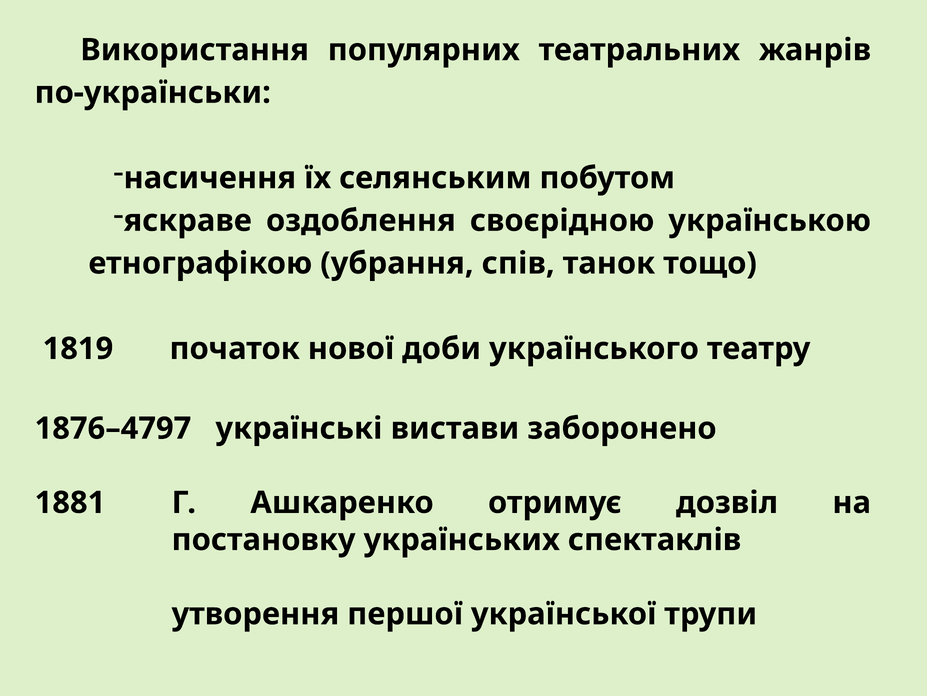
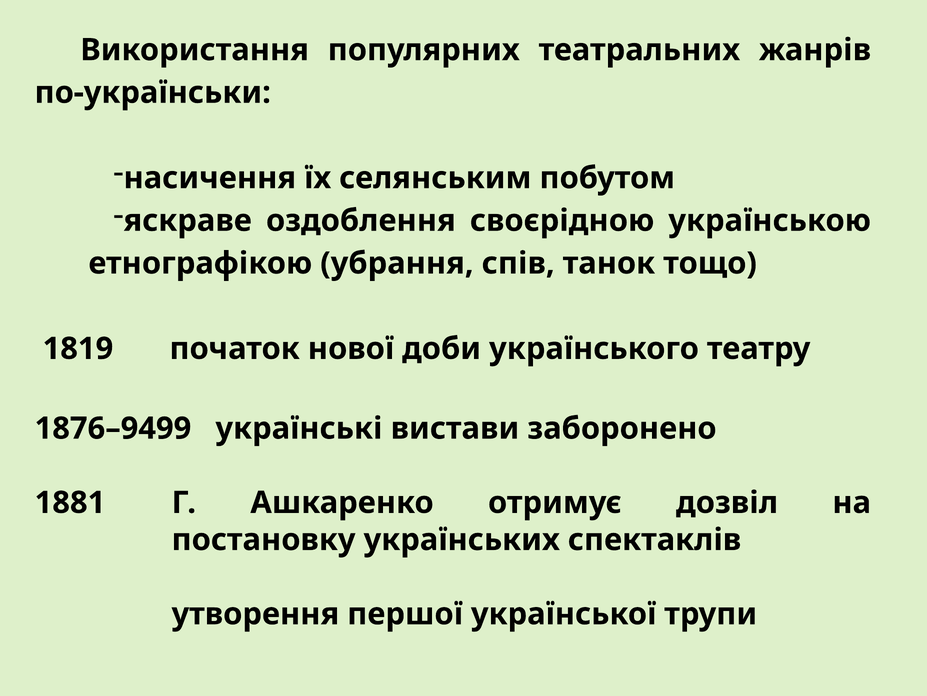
1876–4797: 1876–4797 -> 1876–9499 (113, 428)
